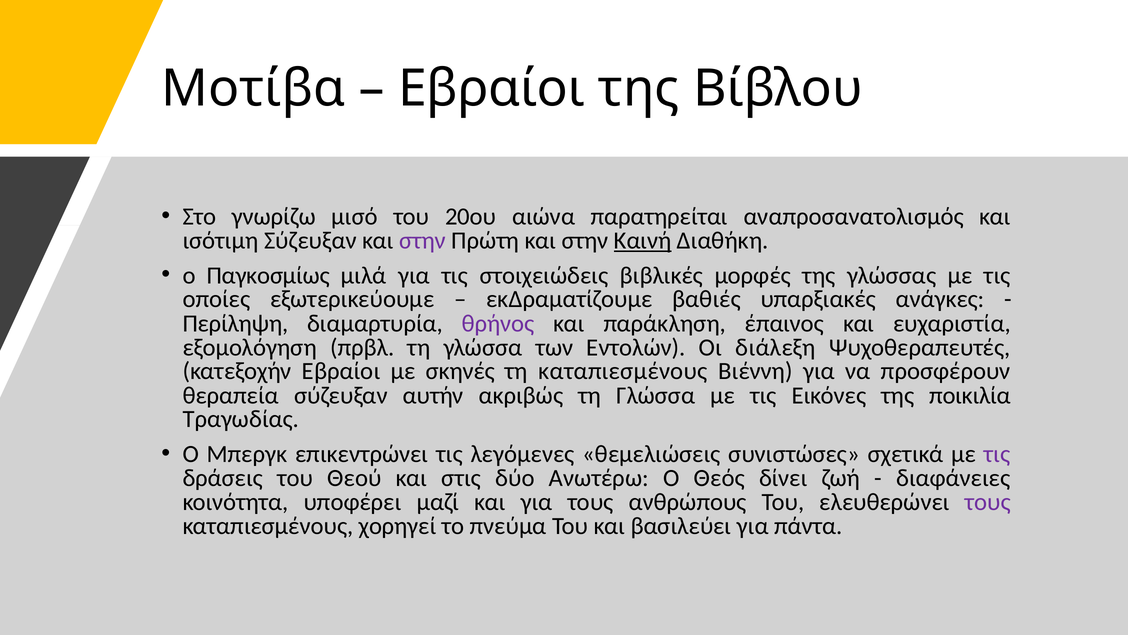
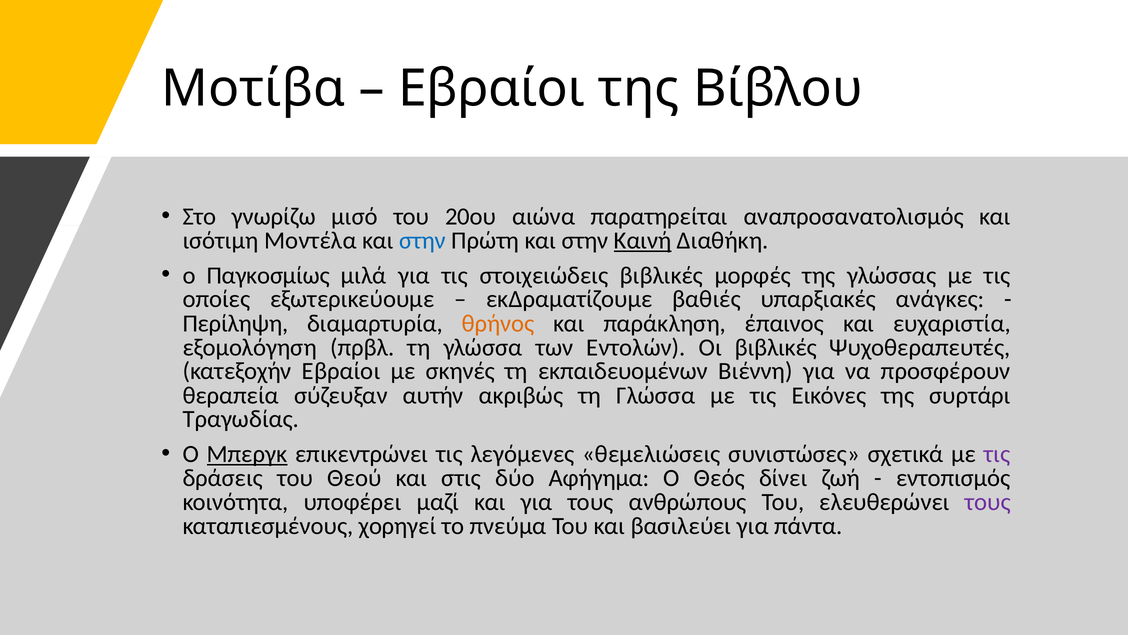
ισότιμη Σύζευξαν: Σύζευξαν -> Μοντέλα (310, 241)
στην colour: purple -> blue (423, 241)
θρήνος colour: purple -> orange (498, 323)
Οι διάλεξη: διάλεξη -> βιβλικές (776, 347)
τη καταπιεσμένους: καταπιεσμένους -> εκπαιδευομένων (623, 371)
ποικιλία: ποικιλία -> συρτάρι (970, 395)
Μπεργκ underline: none -> present (247, 454)
Ανωτέρω: Ανωτέρω -> Αφήγημα (599, 478)
διαφάνειες: διαφάνειες -> εντοπισμός (953, 478)
